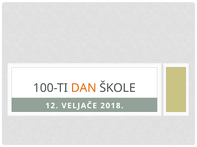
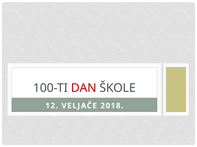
DAN colour: orange -> red (84, 88)
